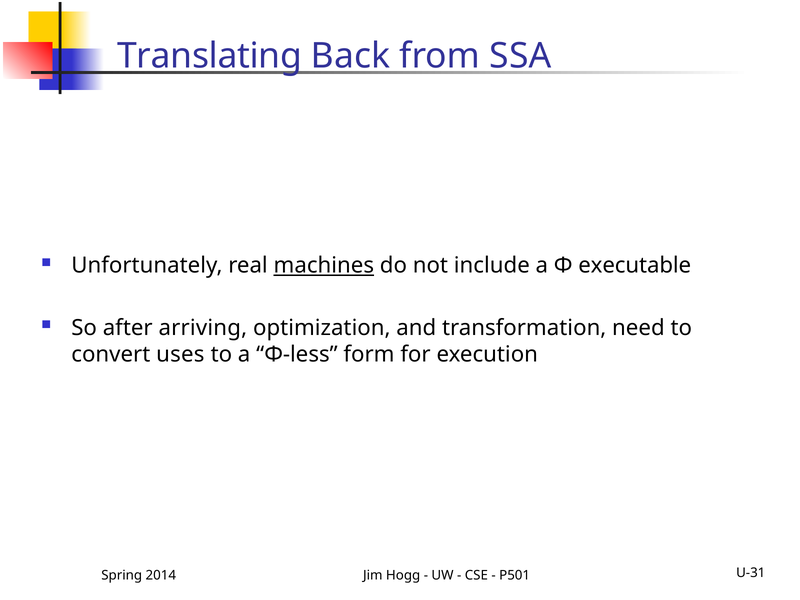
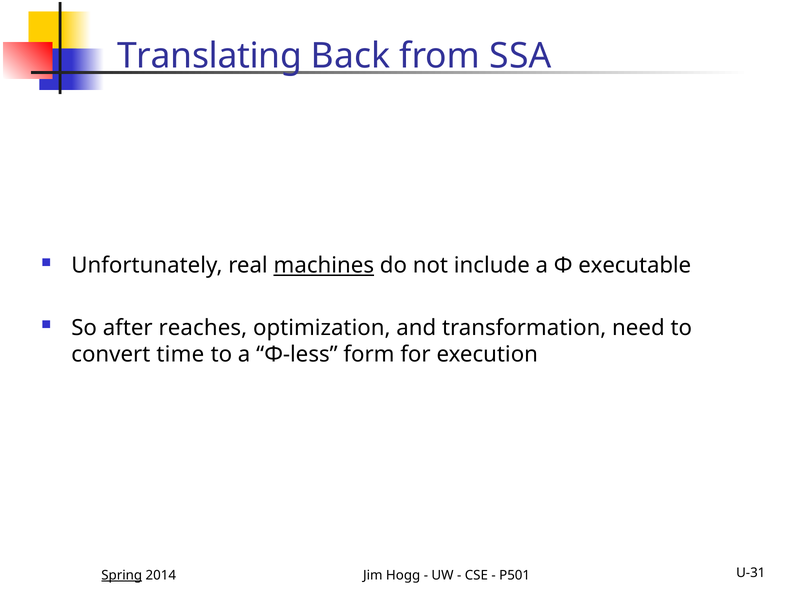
arriving: arriving -> reaches (203, 328)
uses: uses -> time (180, 354)
Spring underline: none -> present (122, 575)
